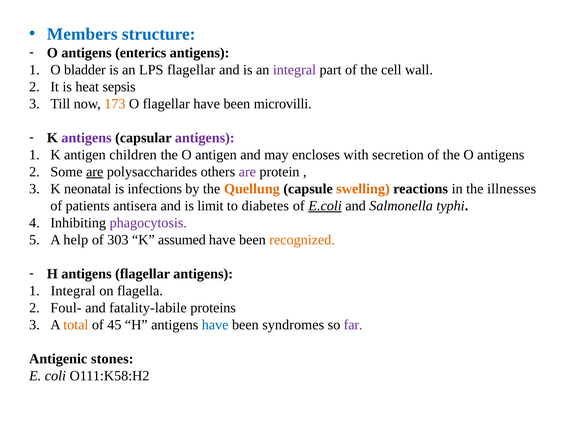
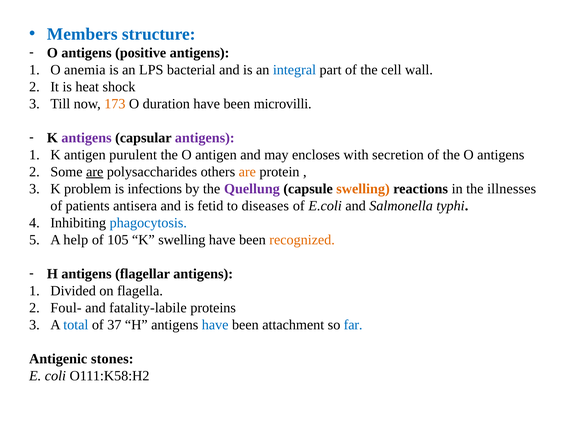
enterics: enterics -> positive (141, 53)
bladder: bladder -> anemia (85, 70)
LPS flagellar: flagellar -> bacterial (191, 70)
integral colour: purple -> blue (294, 70)
sepsis: sepsis -> shock (119, 87)
O flagellar: flagellar -> duration (166, 104)
children: children -> purulent (133, 155)
are colour: purple -> orange (247, 172)
neonatal: neonatal -> problem (88, 189)
Quellung colour: orange -> purple (252, 189)
limit: limit -> fetid (210, 206)
diabetes: diabetes -> diseases (265, 206)
E.coli underline: present -> none (325, 206)
phagocytosis colour: purple -> blue (148, 223)
303: 303 -> 105 (118, 240)
K assumed: assumed -> swelling (182, 240)
Integral: Integral -> Divided (73, 290)
total colour: orange -> blue (76, 324)
45: 45 -> 37 (114, 324)
syndromes: syndromes -> attachment (293, 324)
far colour: purple -> blue (353, 324)
